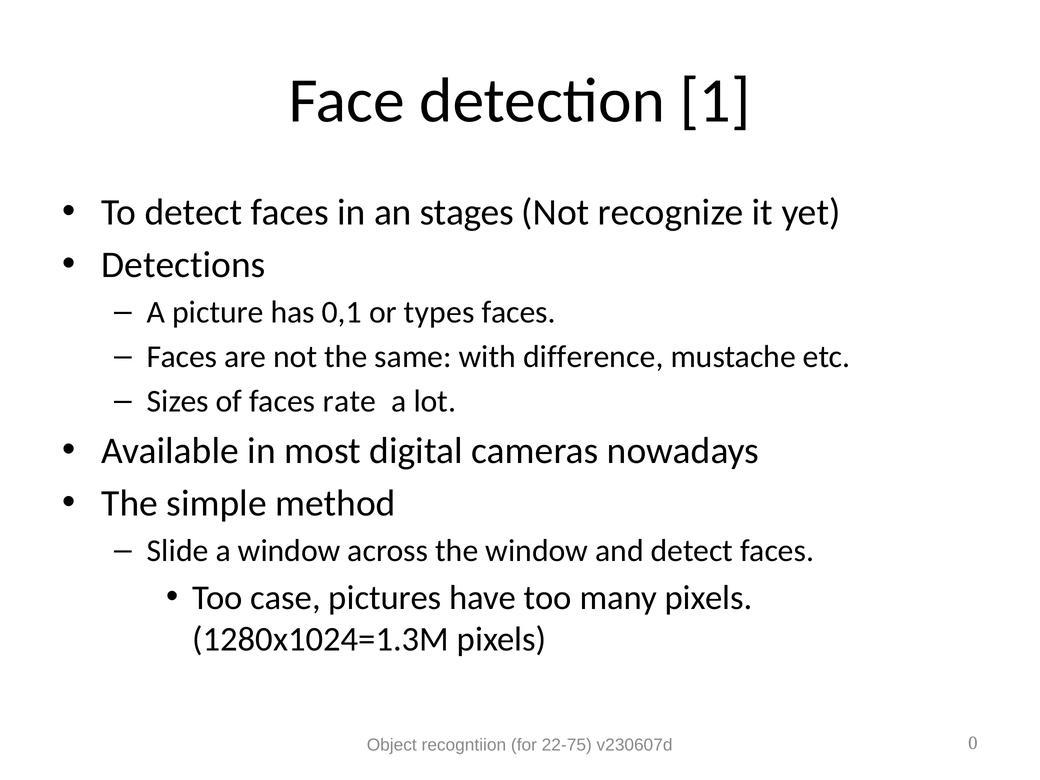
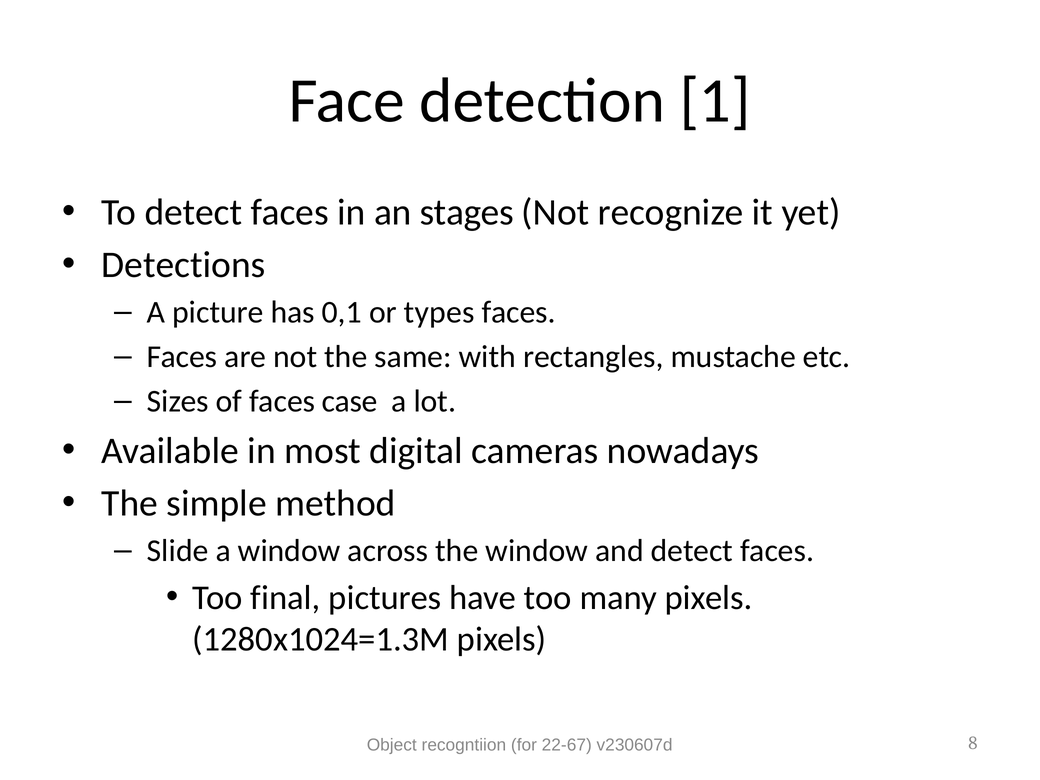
difference: difference -> rectangles (593, 357)
rate: rate -> case (350, 401)
case: case -> final (285, 598)
22-75: 22-75 -> 22-67 (567, 745)
0: 0 -> 8 (973, 743)
